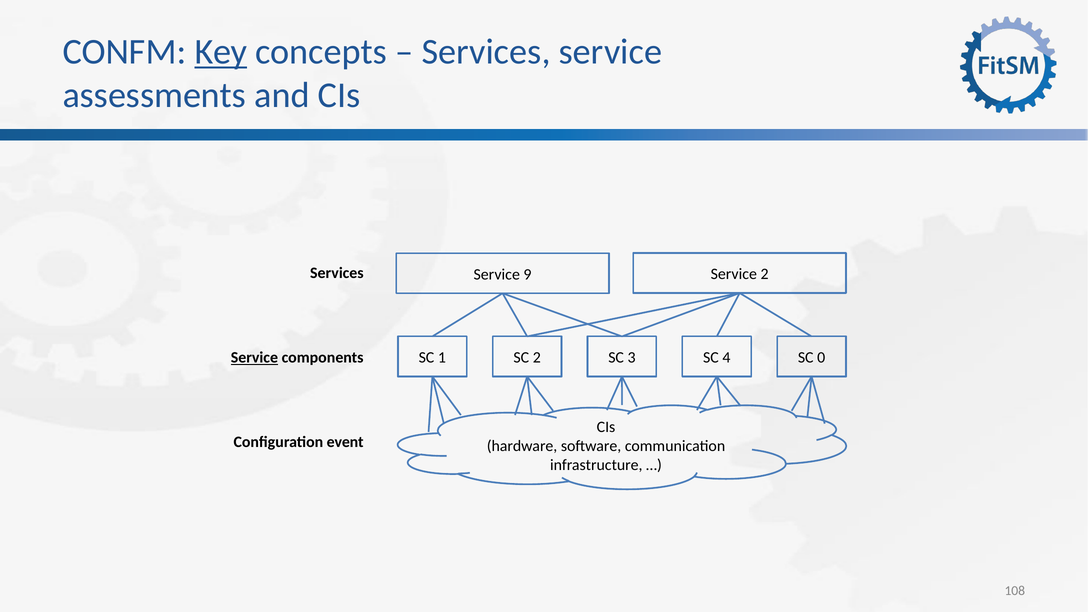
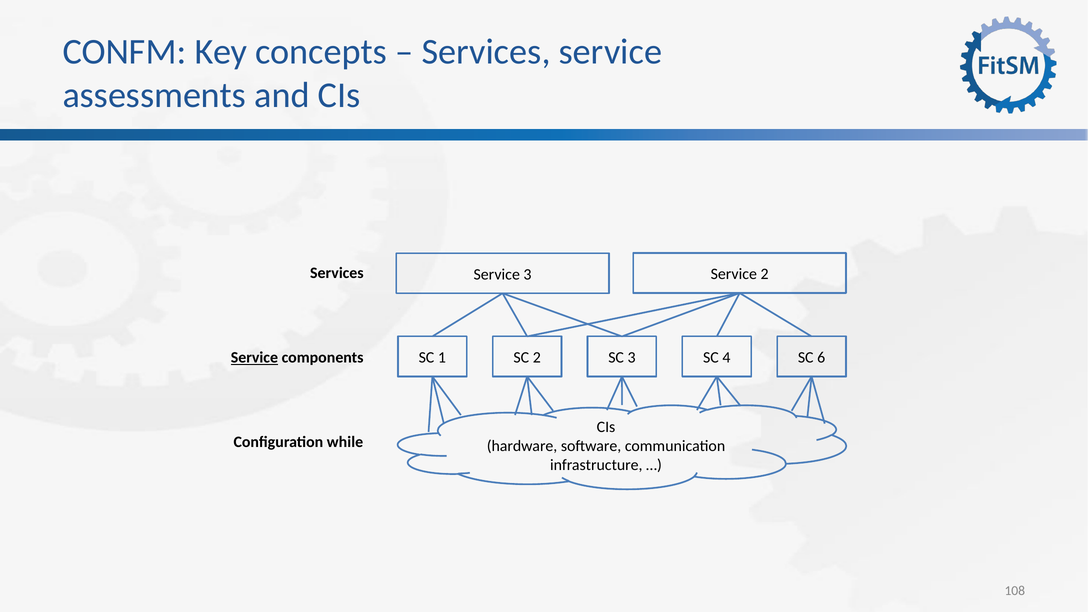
Key underline: present -> none (221, 52)
Service 9: 9 -> 3 (527, 274)
0: 0 -> 6 (821, 358)
event: event -> while (345, 442)
